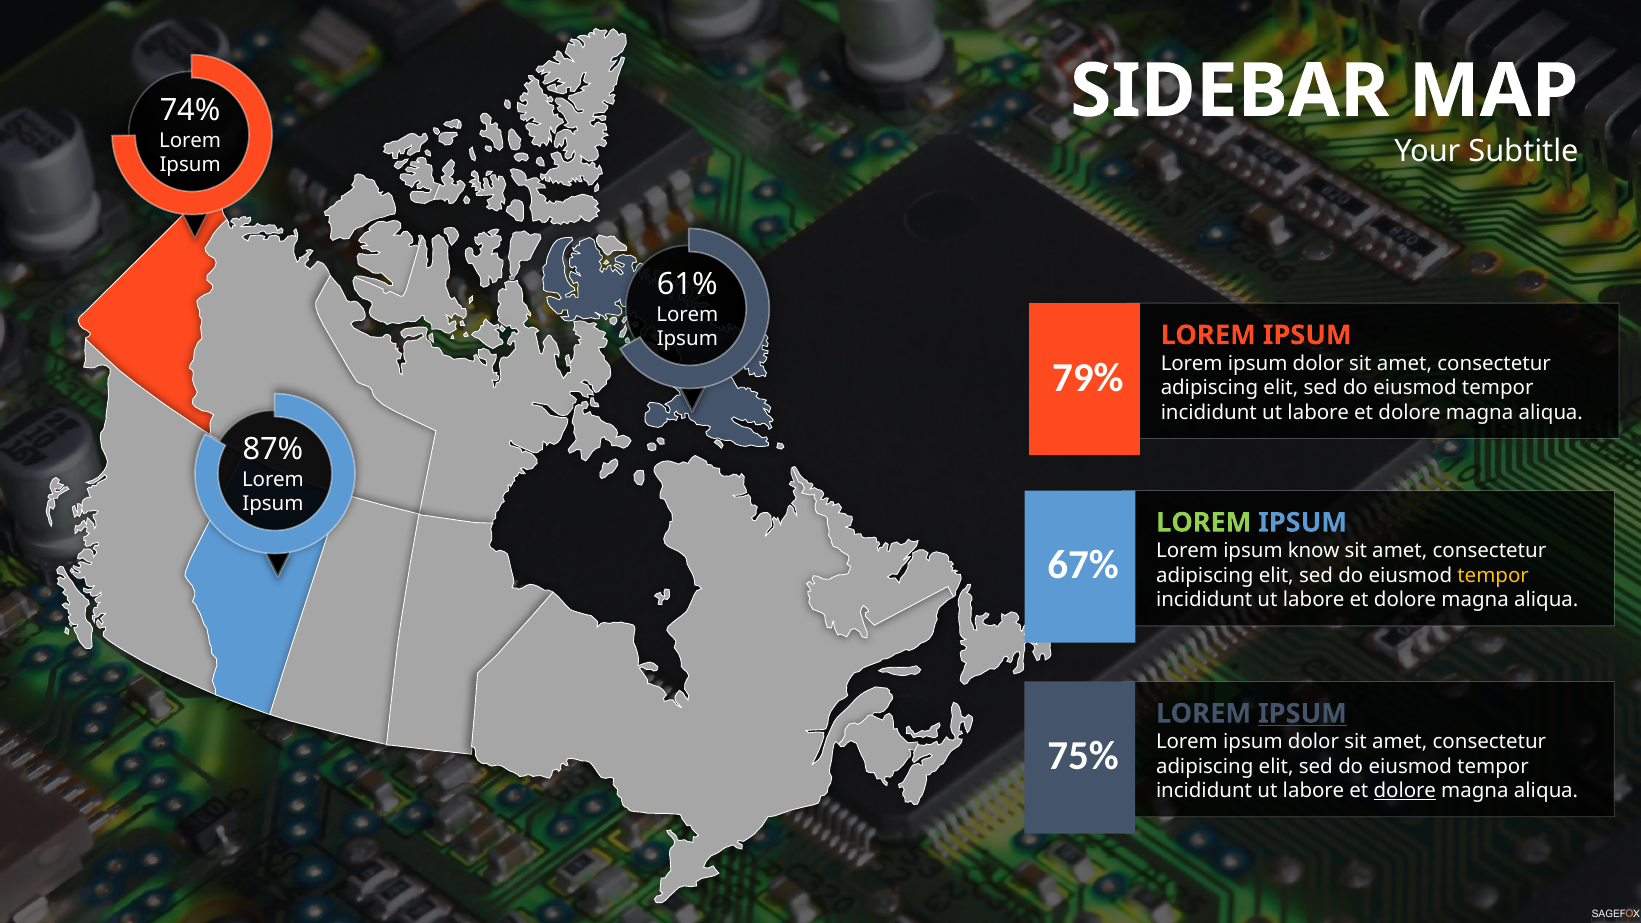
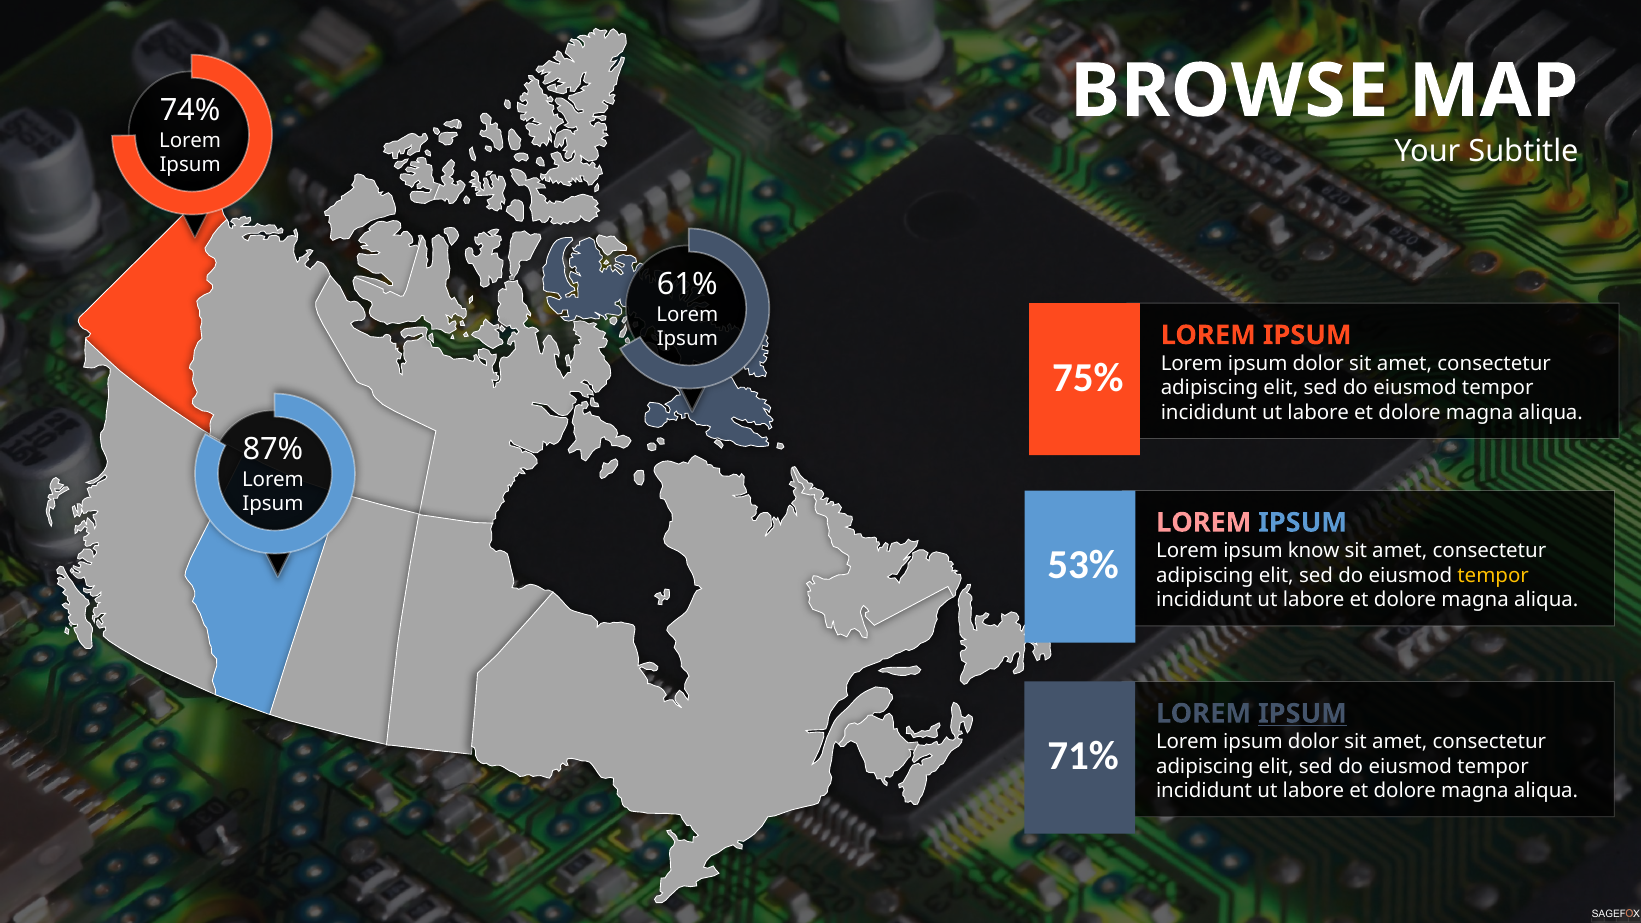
SIDEBAR: SIDEBAR -> BROWSE (1229, 91)
79%: 79% -> 75% (1088, 378)
LOREM colour: light green -> pink (1204, 523)
67%: 67% -> 53% (1083, 565)
75%: 75% -> 71% (1083, 756)
dolore underline: present -> none (1405, 791)
